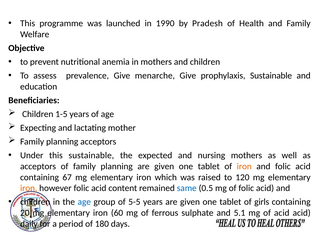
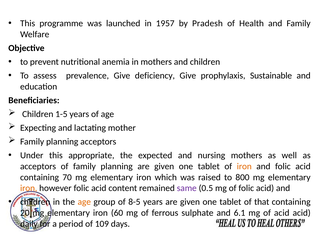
1990: 1990 -> 1957 (165, 23)
menarche: menarche -> deficiency (155, 76)
this sustainable: sustainable -> appropriate (91, 156)
67: 67 -> 70 (67, 178)
120: 120 -> 800 (242, 178)
same colour: blue -> purple (187, 189)
age colour: blue -> orange (84, 202)
5-5: 5-5 -> 8-5 (134, 202)
girls: girls -> that (262, 202)
5.1: 5.1 -> 6.1 (240, 213)
180: 180 -> 109 (102, 224)
